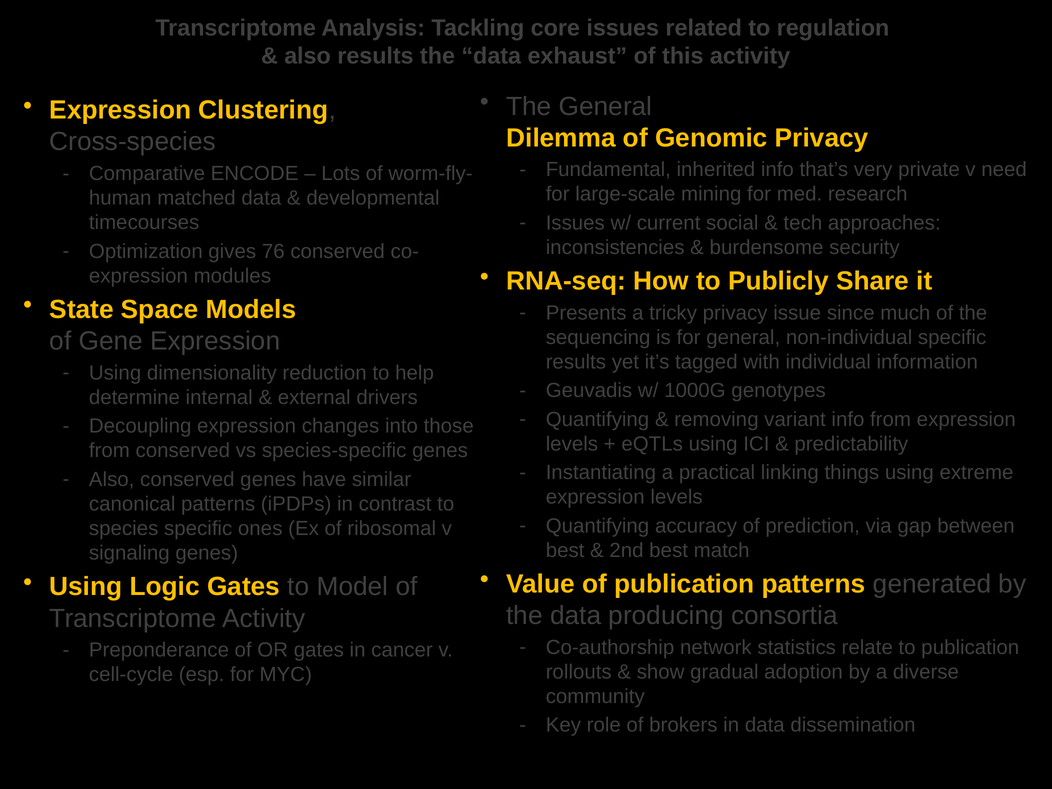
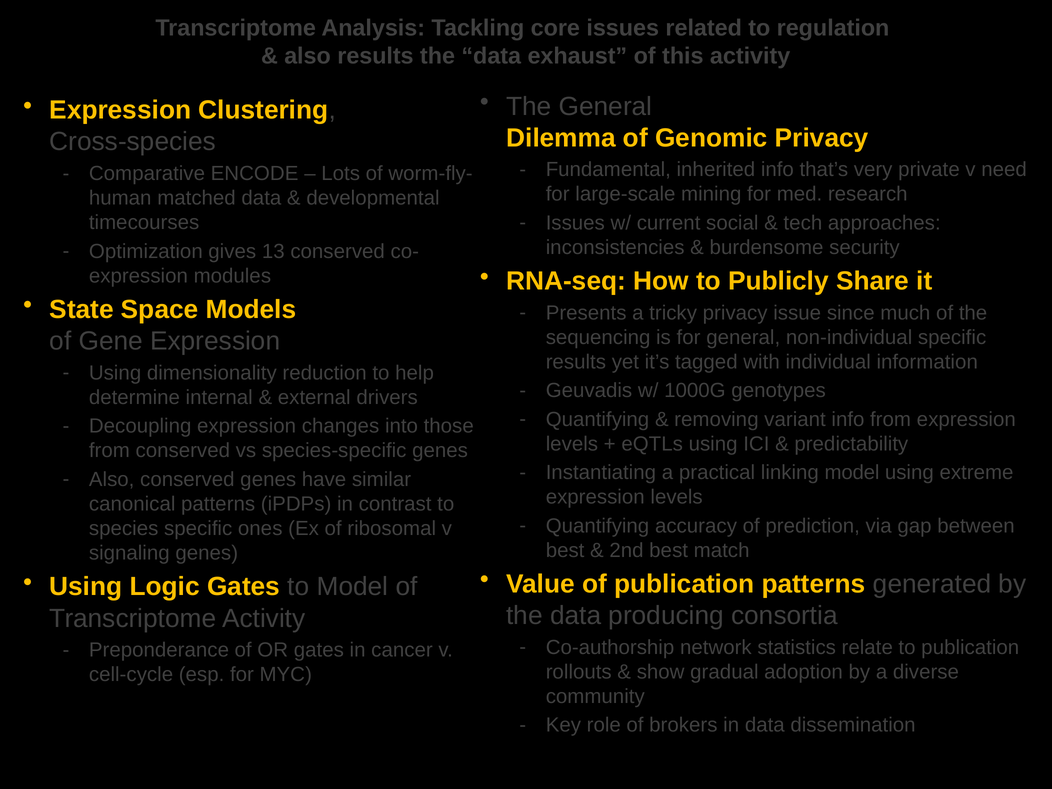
76: 76 -> 13 (273, 251)
linking things: things -> model (852, 473)
